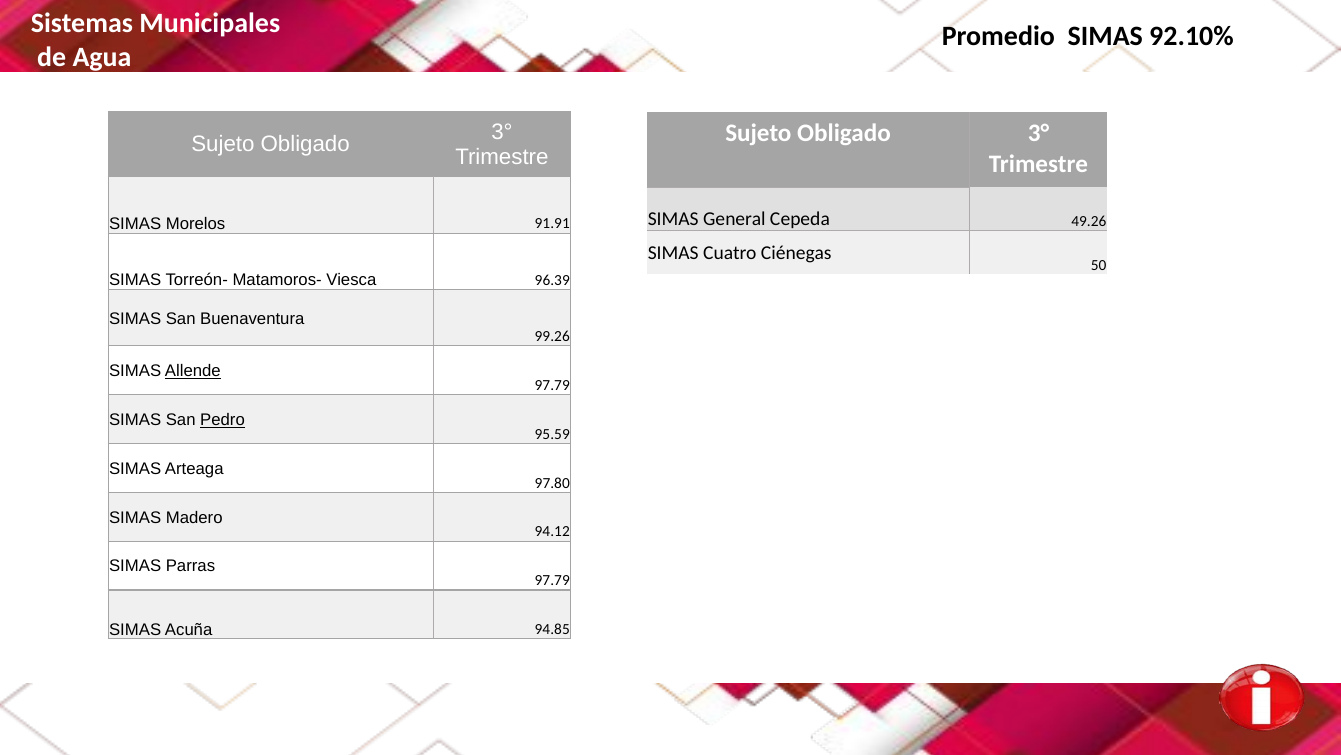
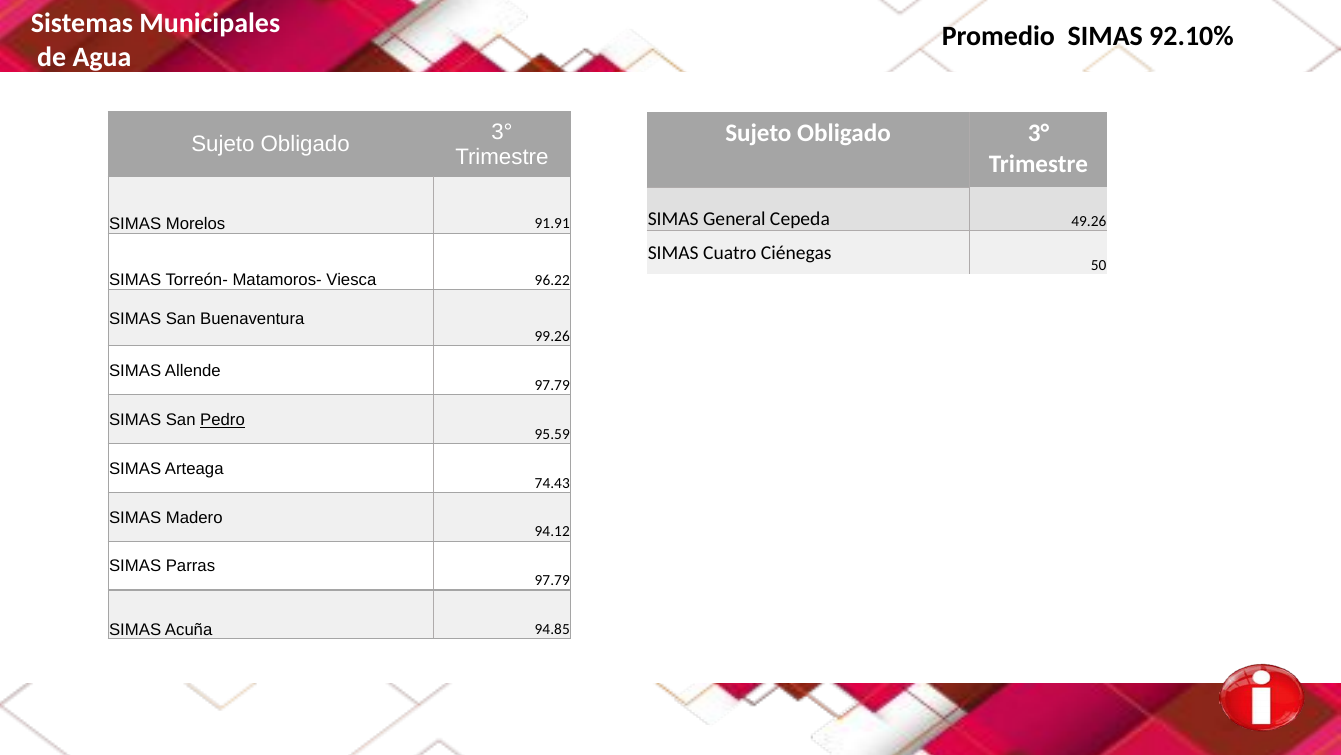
96.39: 96.39 -> 96.22 (552, 280)
Allende underline: present -> none (193, 371)
97.80: 97.80 -> 74.43 (552, 483)
